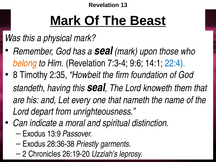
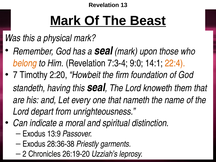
9:6: 9:6 -> 9:0 (137, 63)
22:4 colour: blue -> orange (175, 63)
8: 8 -> 7 (15, 75)
2:35: 2:35 -> 2:20 (58, 75)
